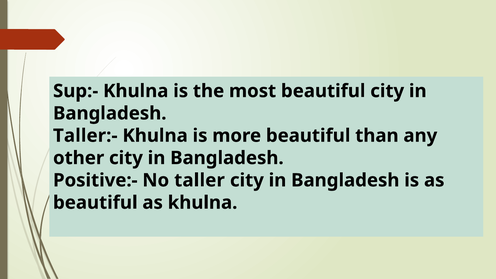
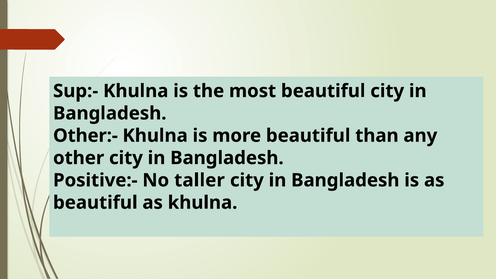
Taller:-: Taller:- -> Other:- (85, 136)
